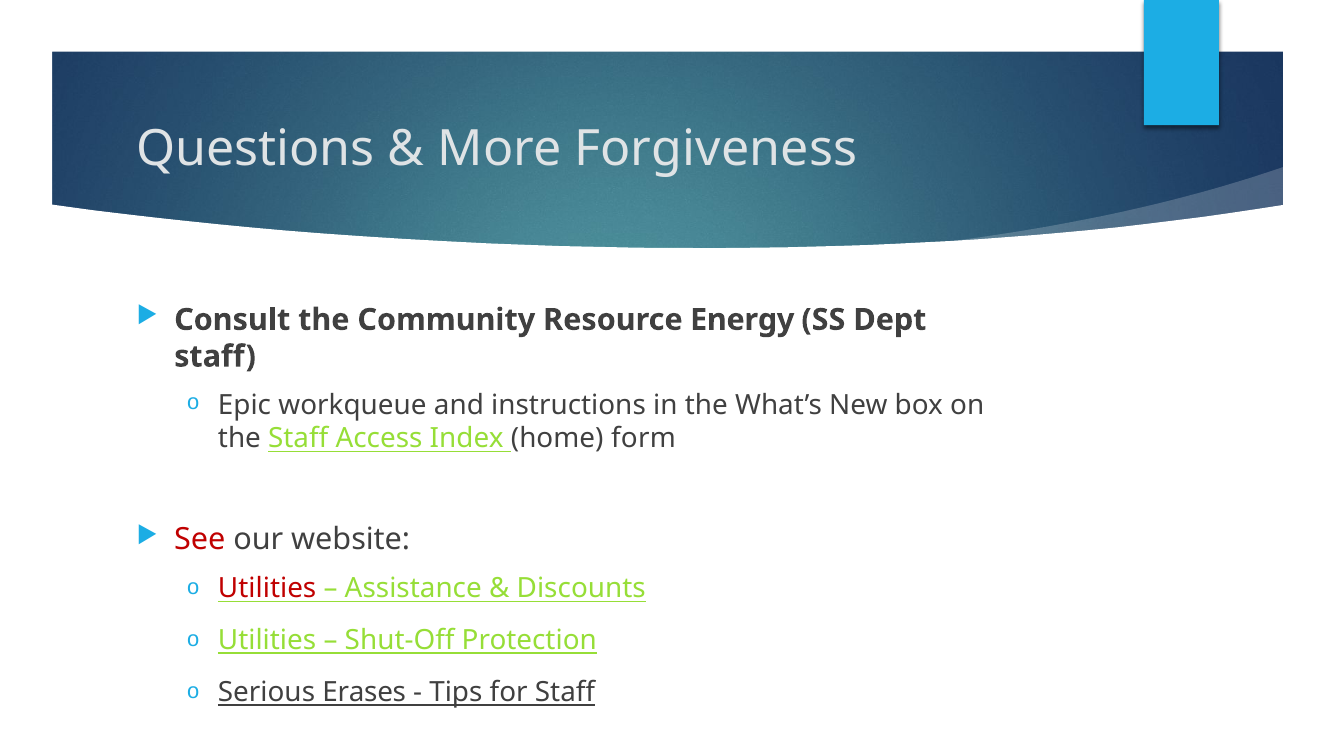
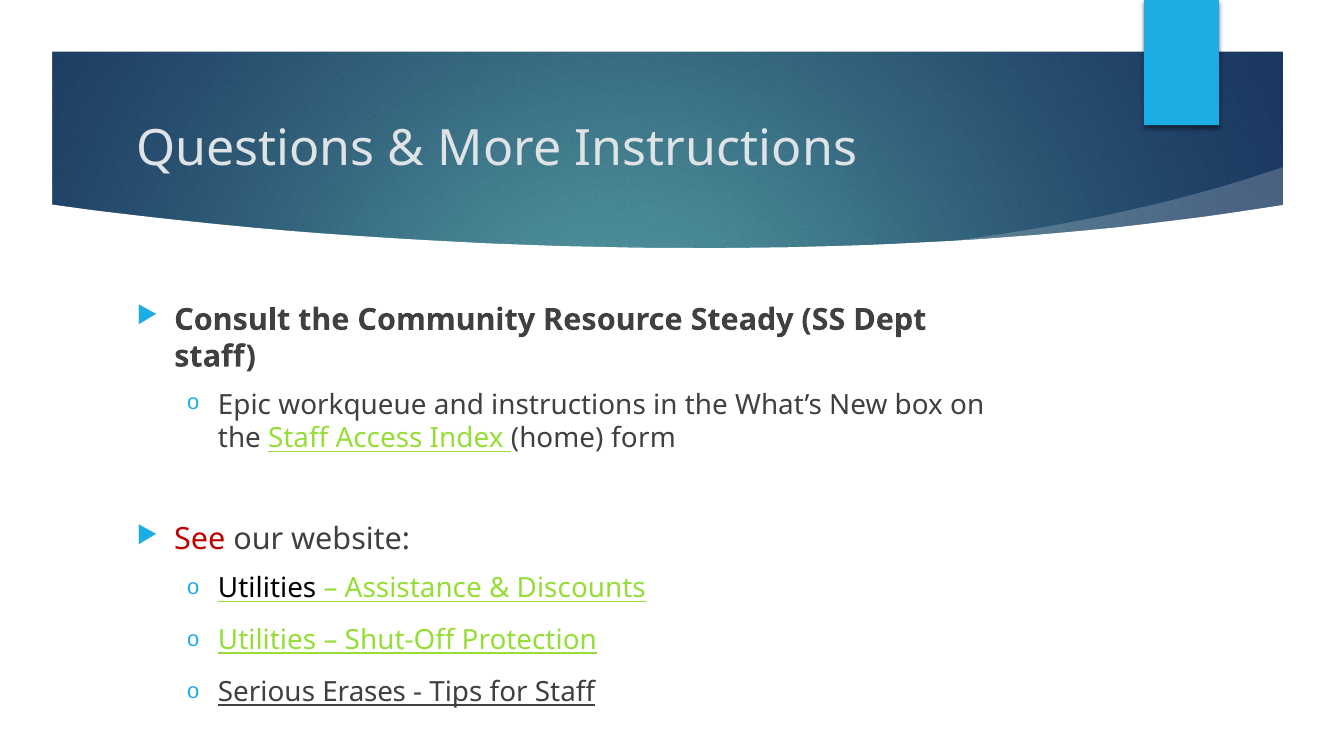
More Forgiveness: Forgiveness -> Instructions (716, 149)
Energy: Energy -> Steady (742, 320)
Utilities colour: red -> black (267, 589)
